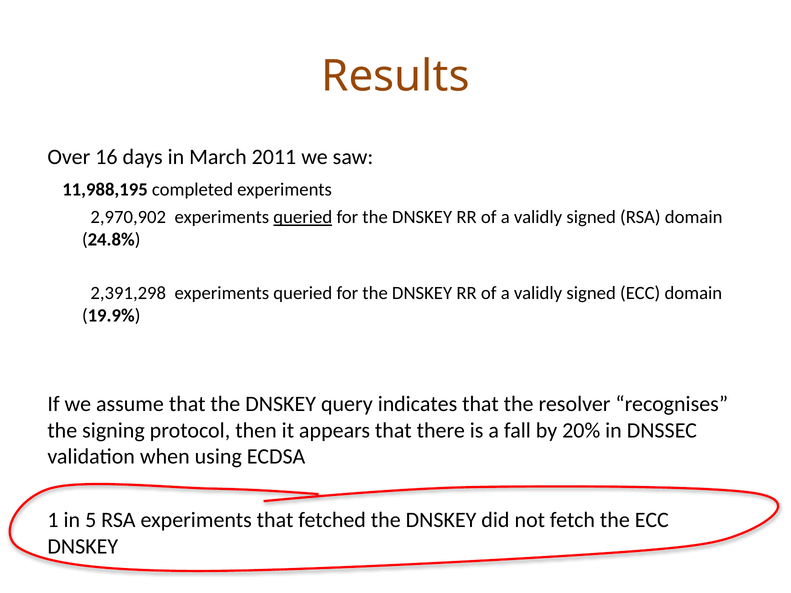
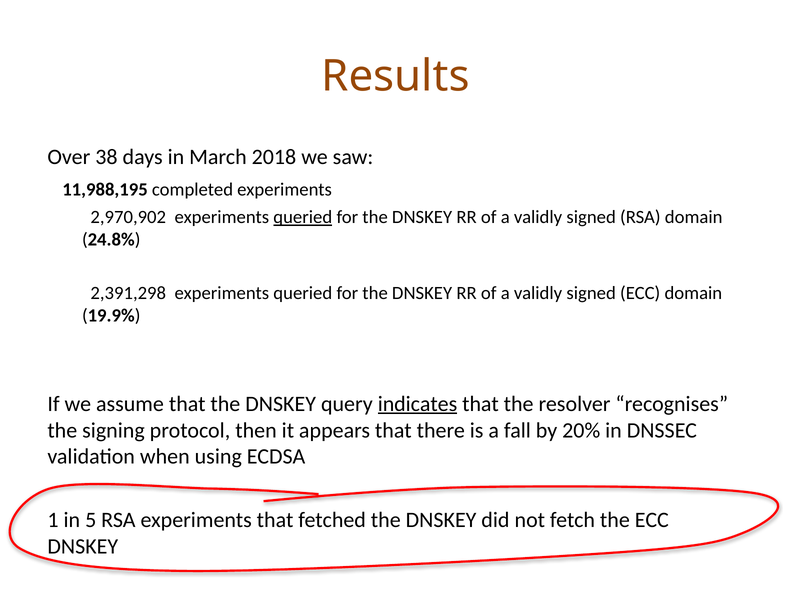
16: 16 -> 38 (106, 157)
2011: 2011 -> 2018 (274, 157)
indicates underline: none -> present (417, 404)
